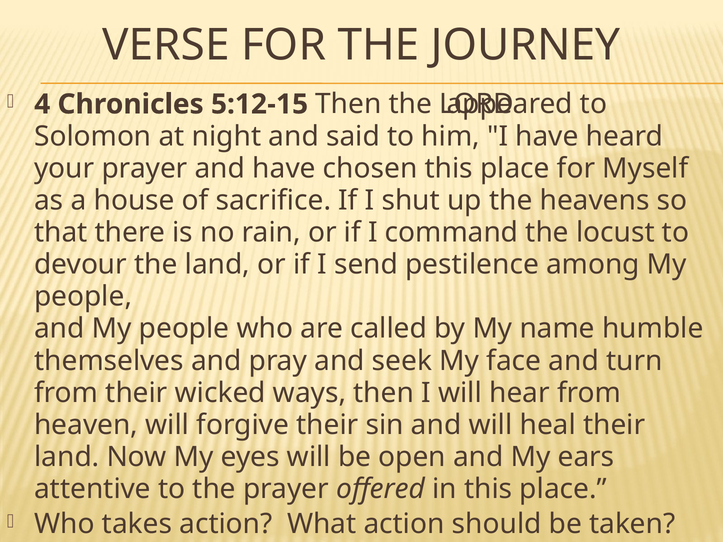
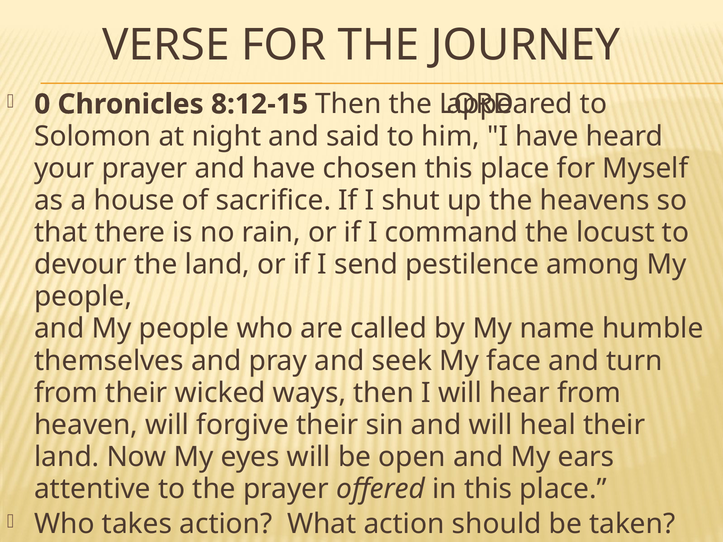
4: 4 -> 0 (42, 104)
5:12-15: 5:12-15 -> 8:12-15 (260, 104)
